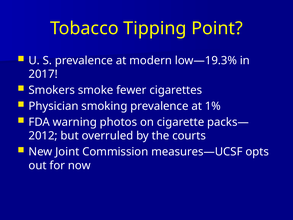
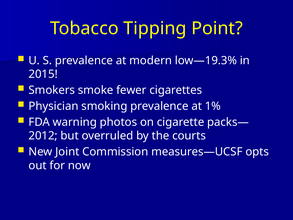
2017: 2017 -> 2015 (43, 74)
